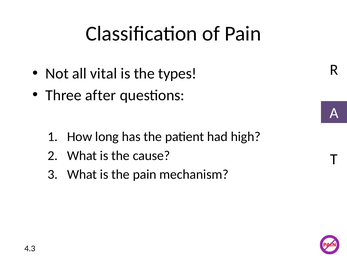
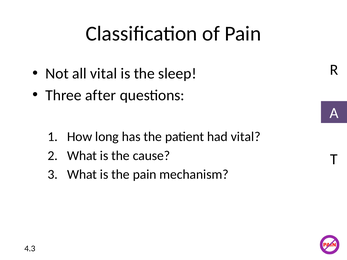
types: types -> sleep (177, 74)
had high: high -> vital (246, 137)
